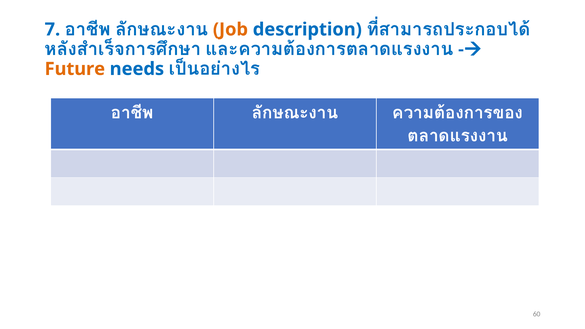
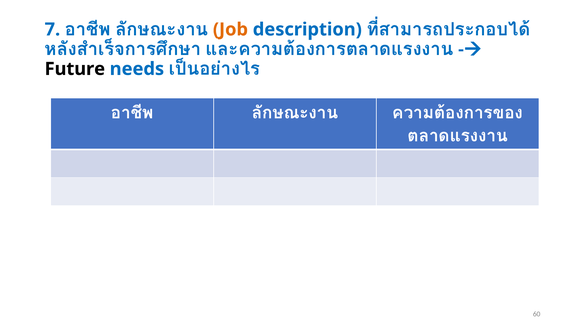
Future colour: orange -> black (75, 69)
